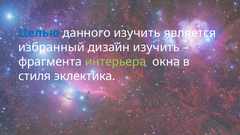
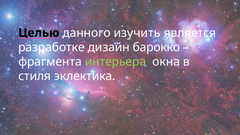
Целью colour: blue -> black (39, 33)
избранный: избранный -> разработке (51, 47)
дизайн изучить: изучить -> барокко (156, 47)
